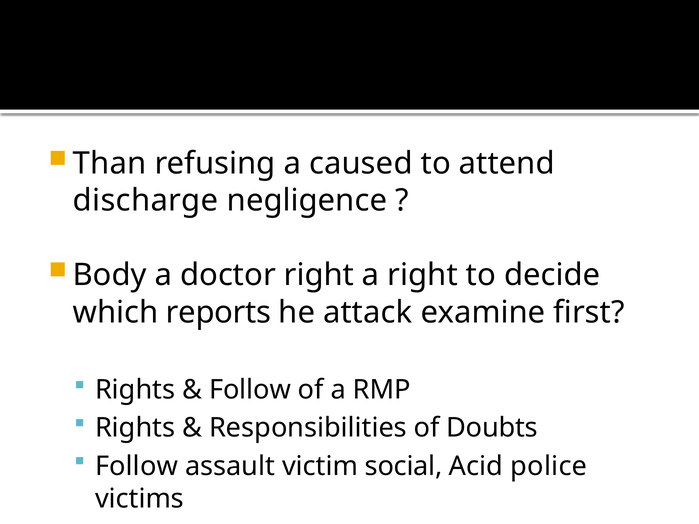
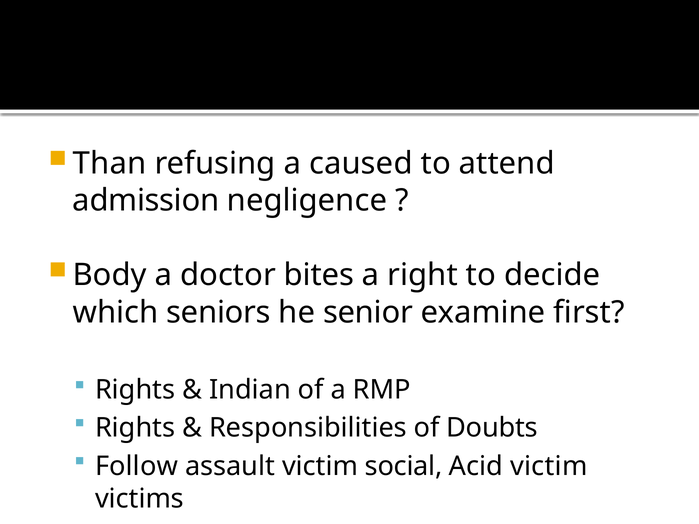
discharge: discharge -> admission (146, 201)
doctor right: right -> bites (319, 275)
reports: reports -> seniors (219, 313)
attack: attack -> senior (368, 313)
Follow: Follow -> Indian (250, 390)
Acid police: police -> victim (549, 466)
